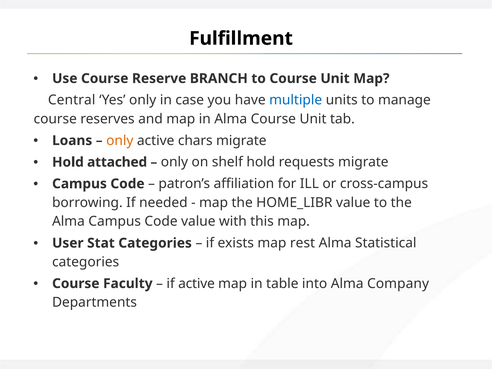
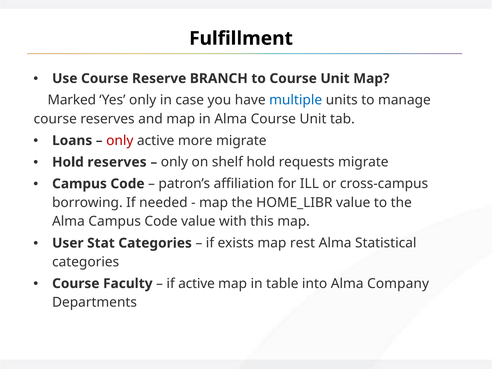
Central: Central -> Marked (72, 100)
only colour: orange -> red (120, 141)
chars: chars -> more (195, 141)
Hold attached: attached -> reserves (117, 162)
